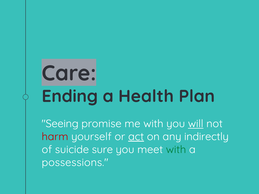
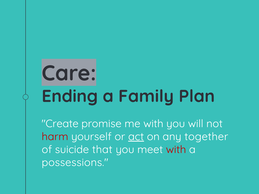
Health: Health -> Family (146, 96)
Seeing: Seeing -> Create (60, 124)
will underline: present -> none (196, 124)
indirectly: indirectly -> together (206, 137)
sure: sure -> that (102, 150)
with colour: green -> red (176, 150)
